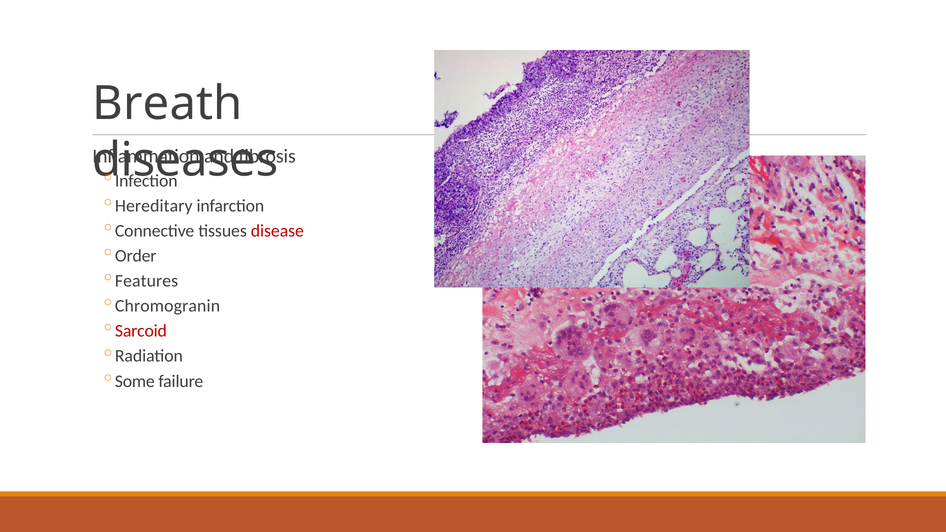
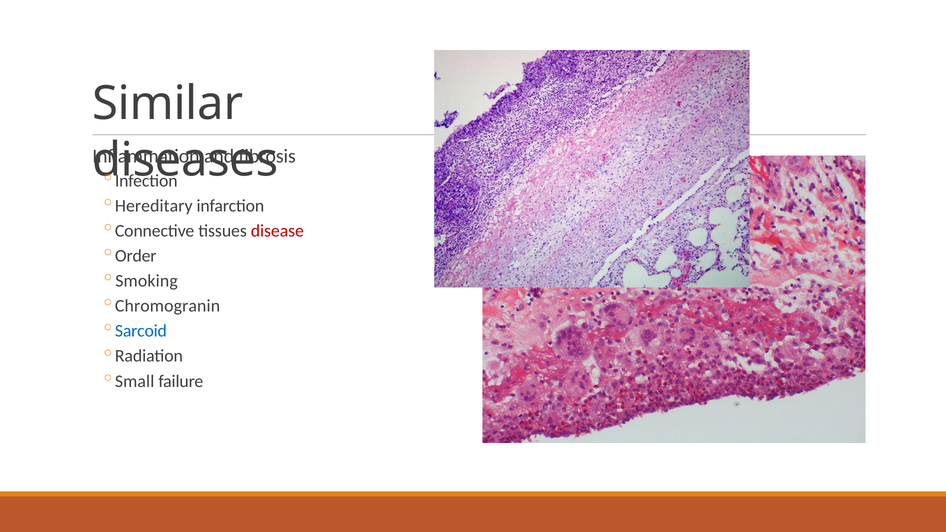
Breath: Breath -> Similar (168, 104)
Features: Features -> Smoking (146, 281)
Sarcoid colour: red -> blue (141, 331)
Some: Some -> Small (135, 381)
